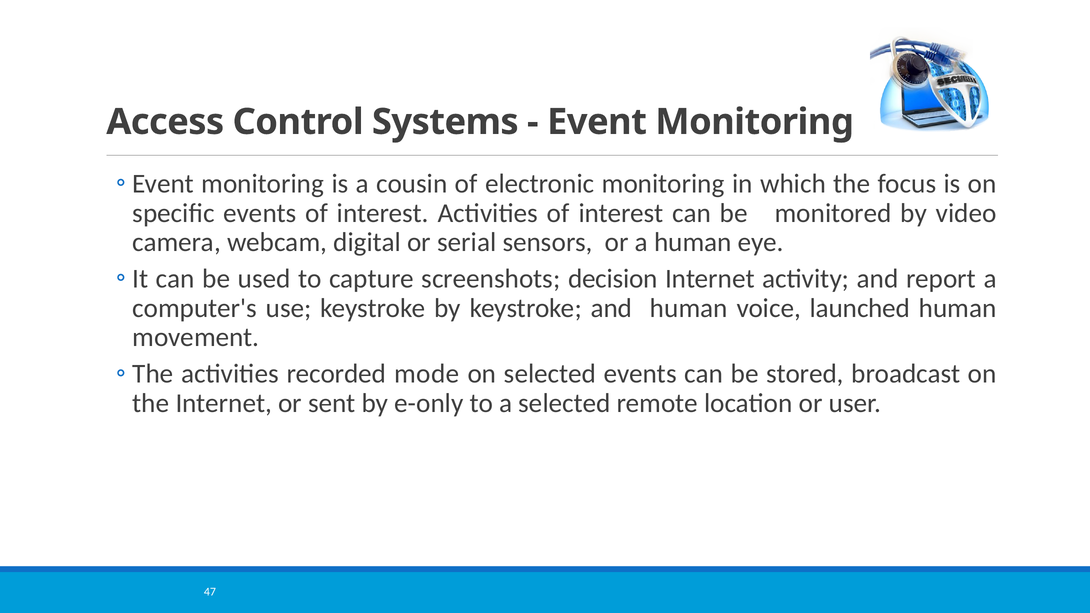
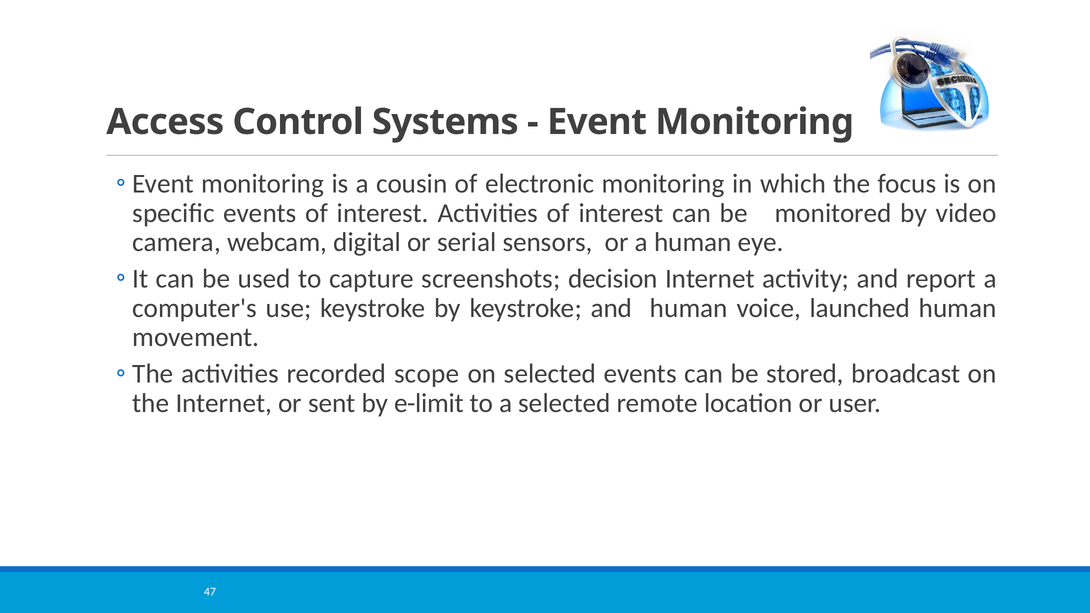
mode: mode -> scope (427, 374)
e-only: e-only -> e-limit (429, 403)
